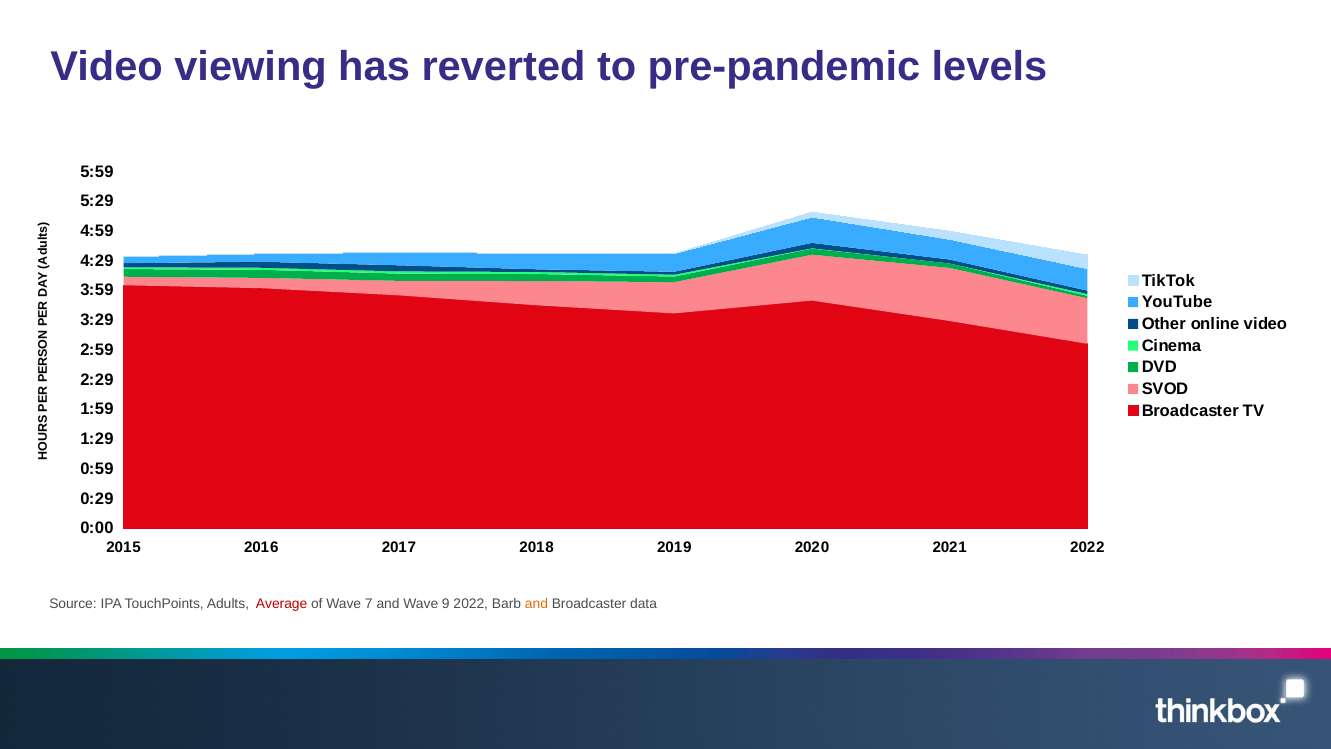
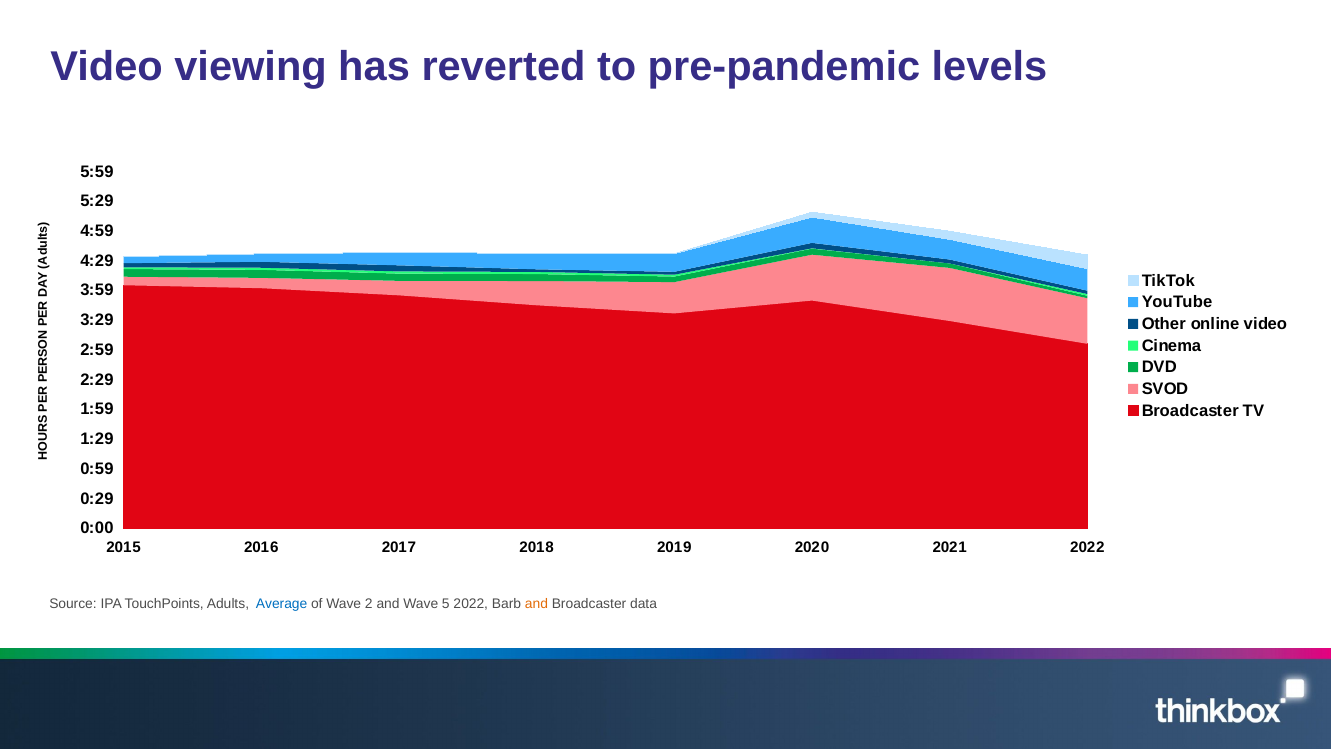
Average colour: red -> blue (282, 604)
7: 7 -> 2 (369, 604)
9: 9 -> 5 (446, 604)
